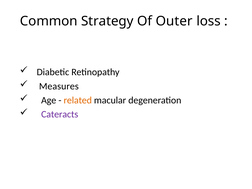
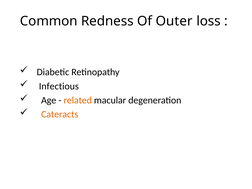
Strategy: Strategy -> Redness (107, 21)
Measures: Measures -> Infectious (59, 86)
Cateracts colour: purple -> orange (60, 114)
